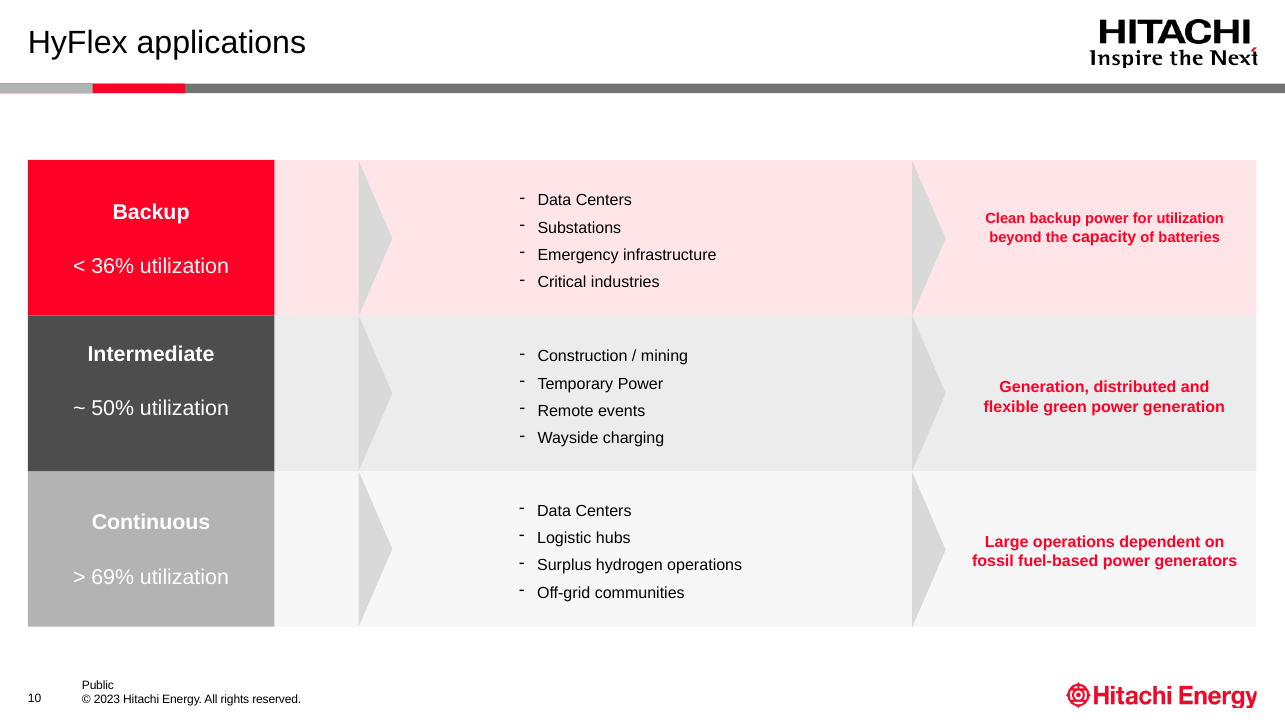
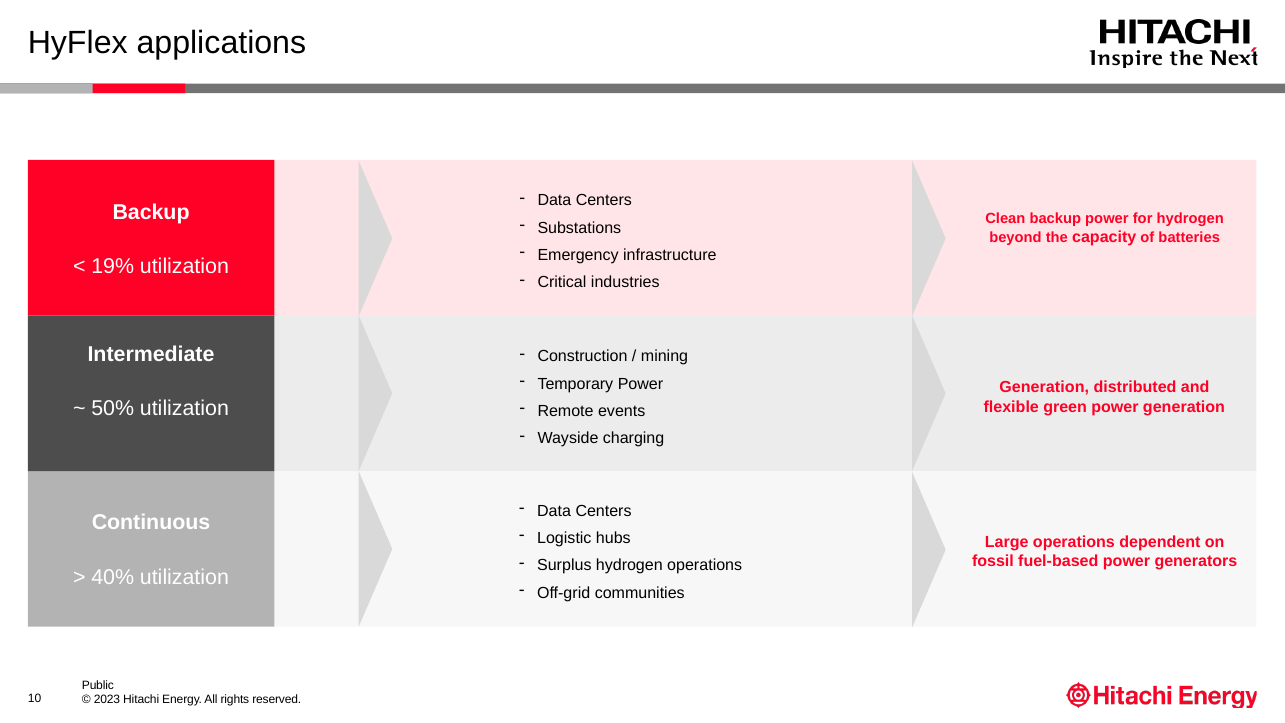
for utilization: utilization -> hydrogen (1190, 219)
36%: 36% -> 19% (113, 266)
69%: 69% -> 40% (113, 577)
